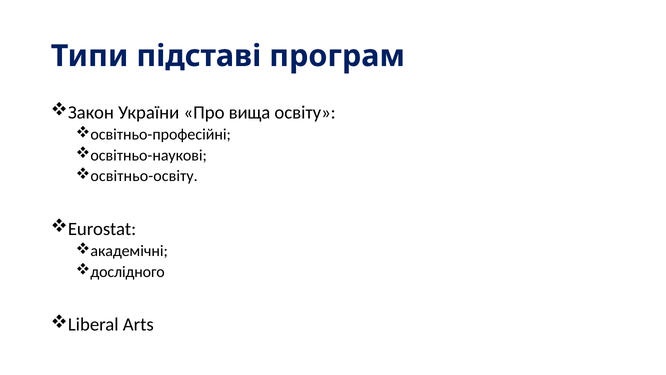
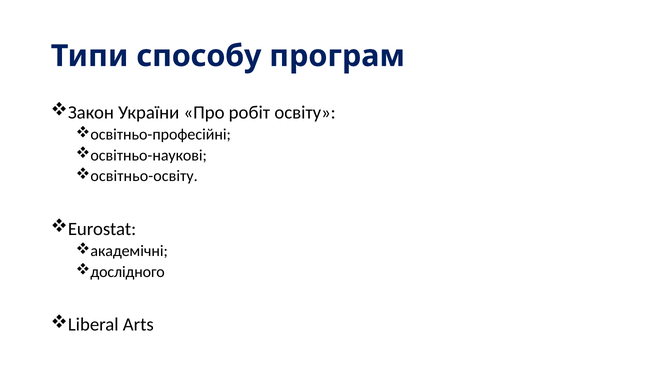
підставі: підставі -> способу (199, 56)
вища: вища -> робіт (249, 112)
